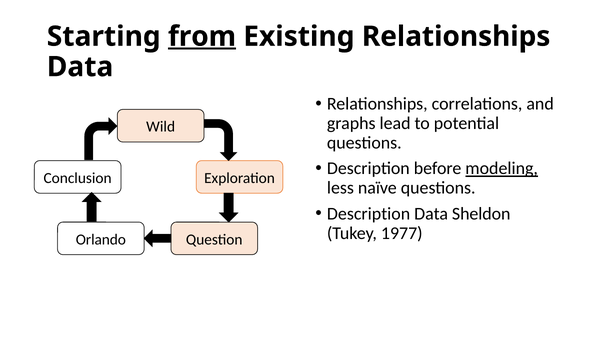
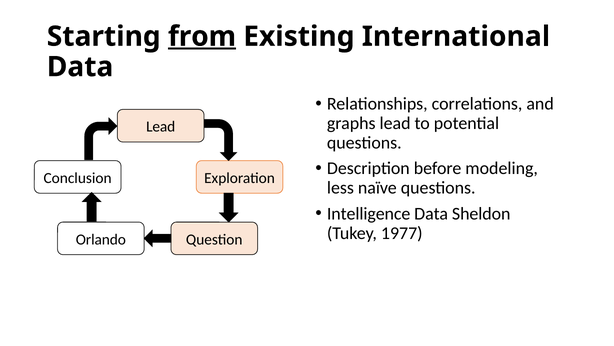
Existing Relationships: Relationships -> International (456, 36)
Wild: Wild -> Lead (161, 127)
modeling underline: present -> none (502, 168)
Description: Description -> Intelligence (369, 213)
